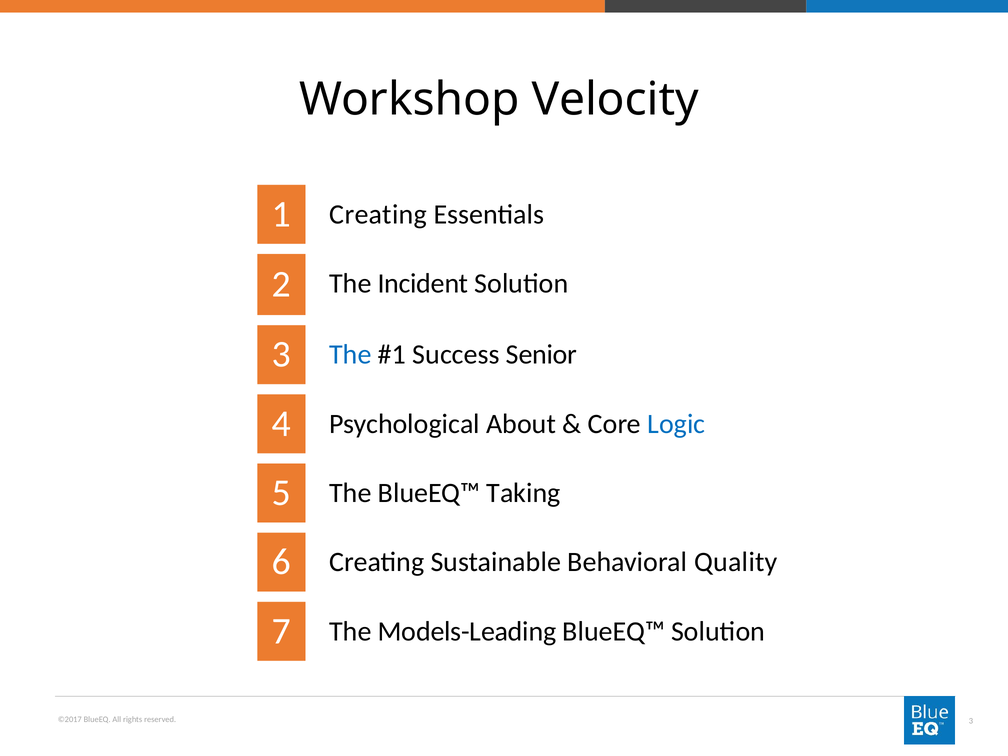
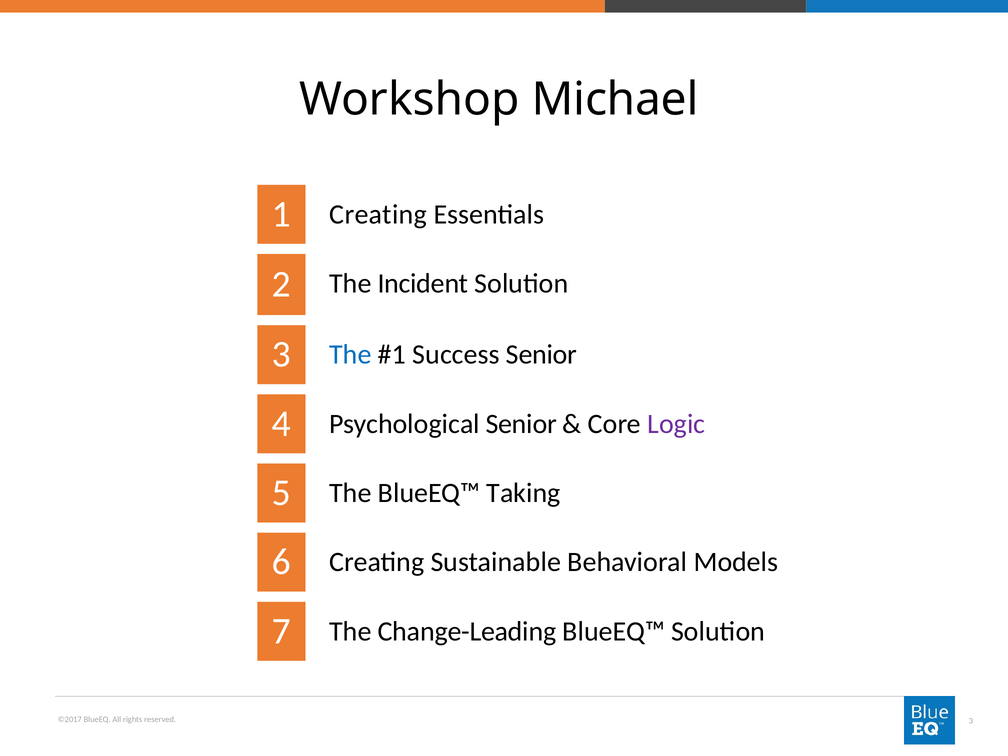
Velocity: Velocity -> Michael (615, 100)
Psychological About: About -> Senior (521, 424)
Logic colour: blue -> purple (676, 424)
Quality: Quality -> Models (736, 562)
Models-Leading: Models-Leading -> Change-Leading (467, 631)
